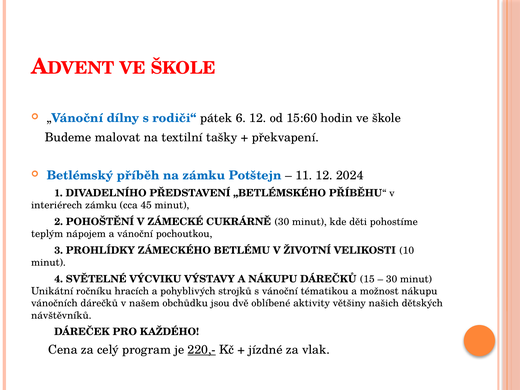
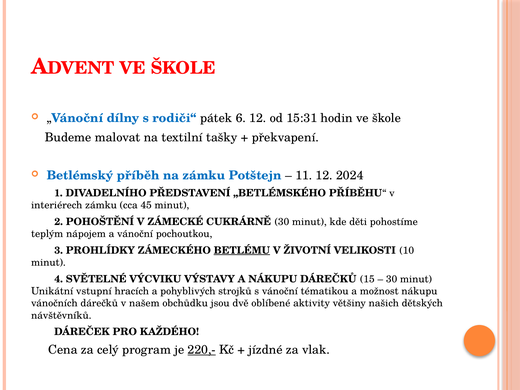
15:60: 15:60 -> 15:31 (302, 118)
BETLÉMU underline: none -> present (242, 250)
ročníku: ročníku -> vstupní (94, 291)
